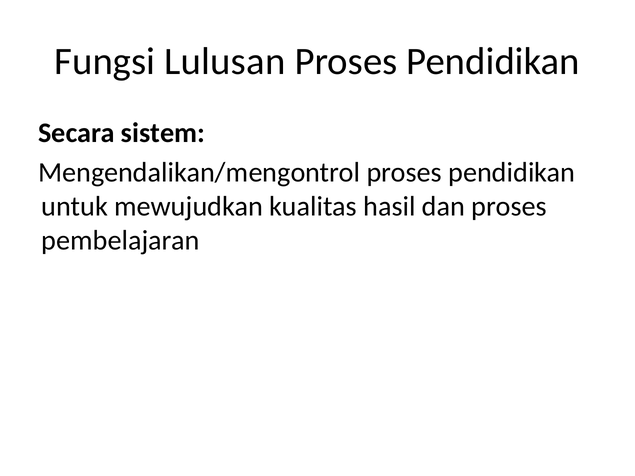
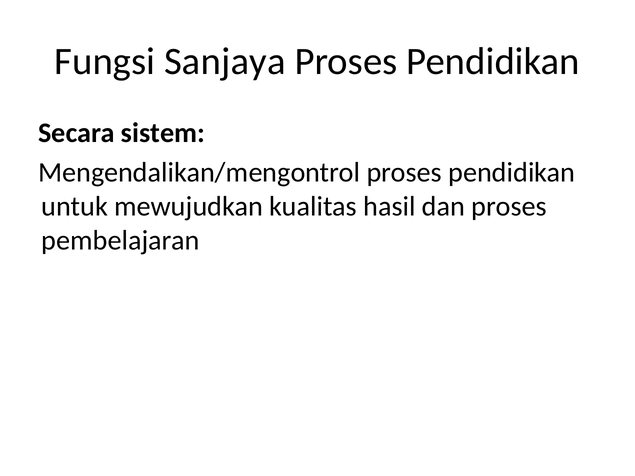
Lulusan: Lulusan -> Sanjaya (225, 61)
